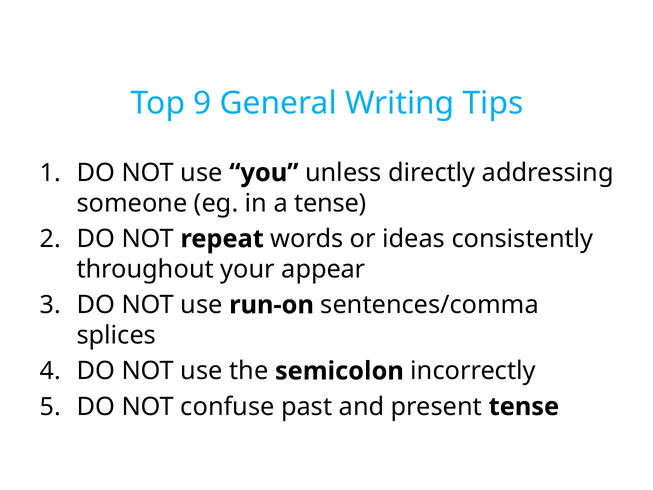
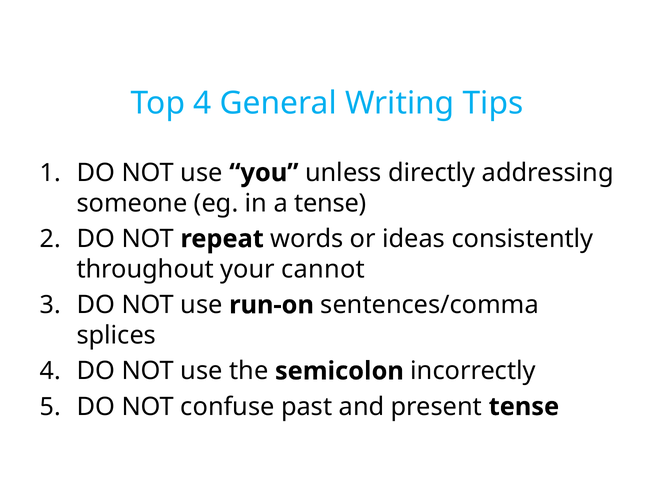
Top 9: 9 -> 4 (202, 103)
appear: appear -> cannot (323, 269)
